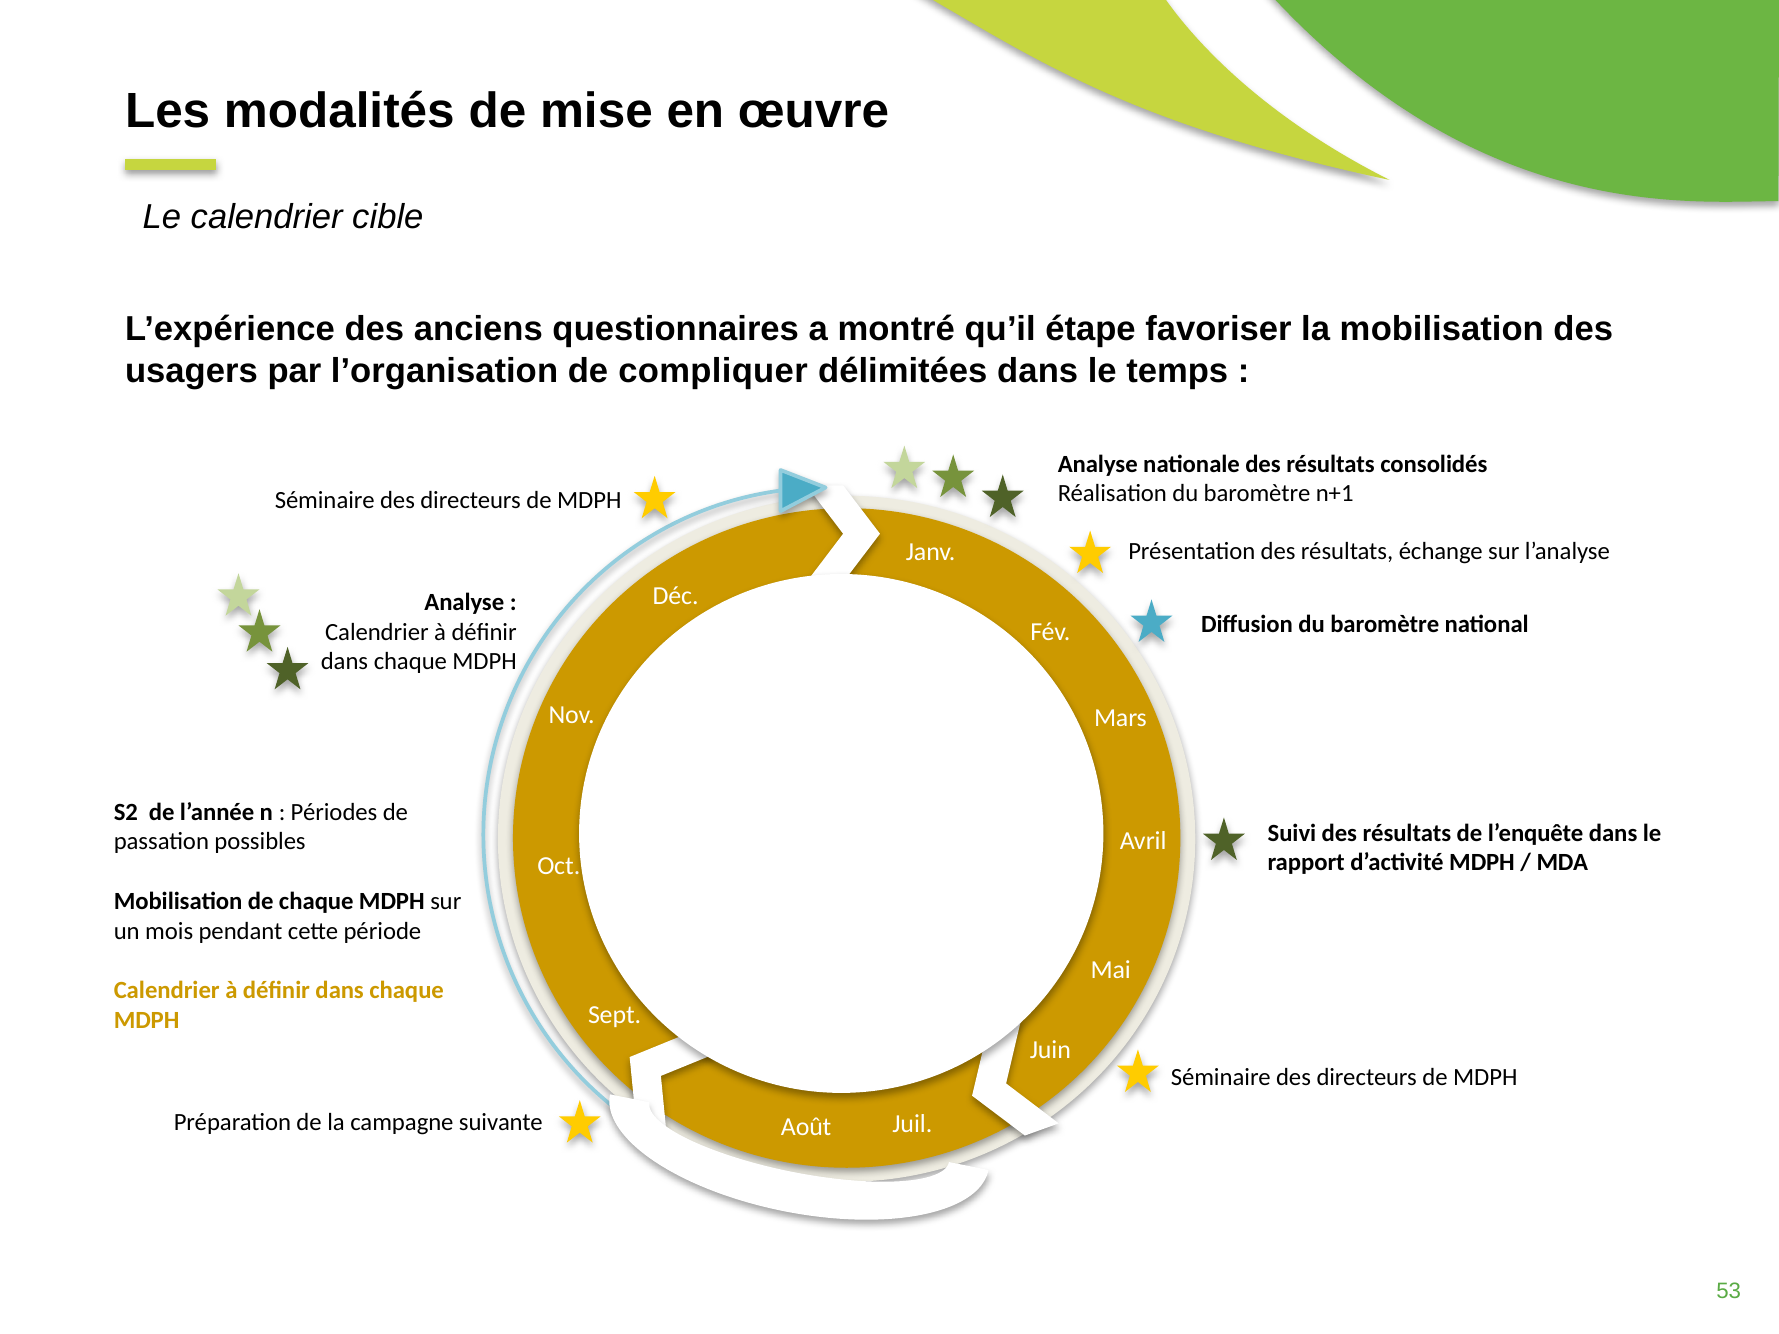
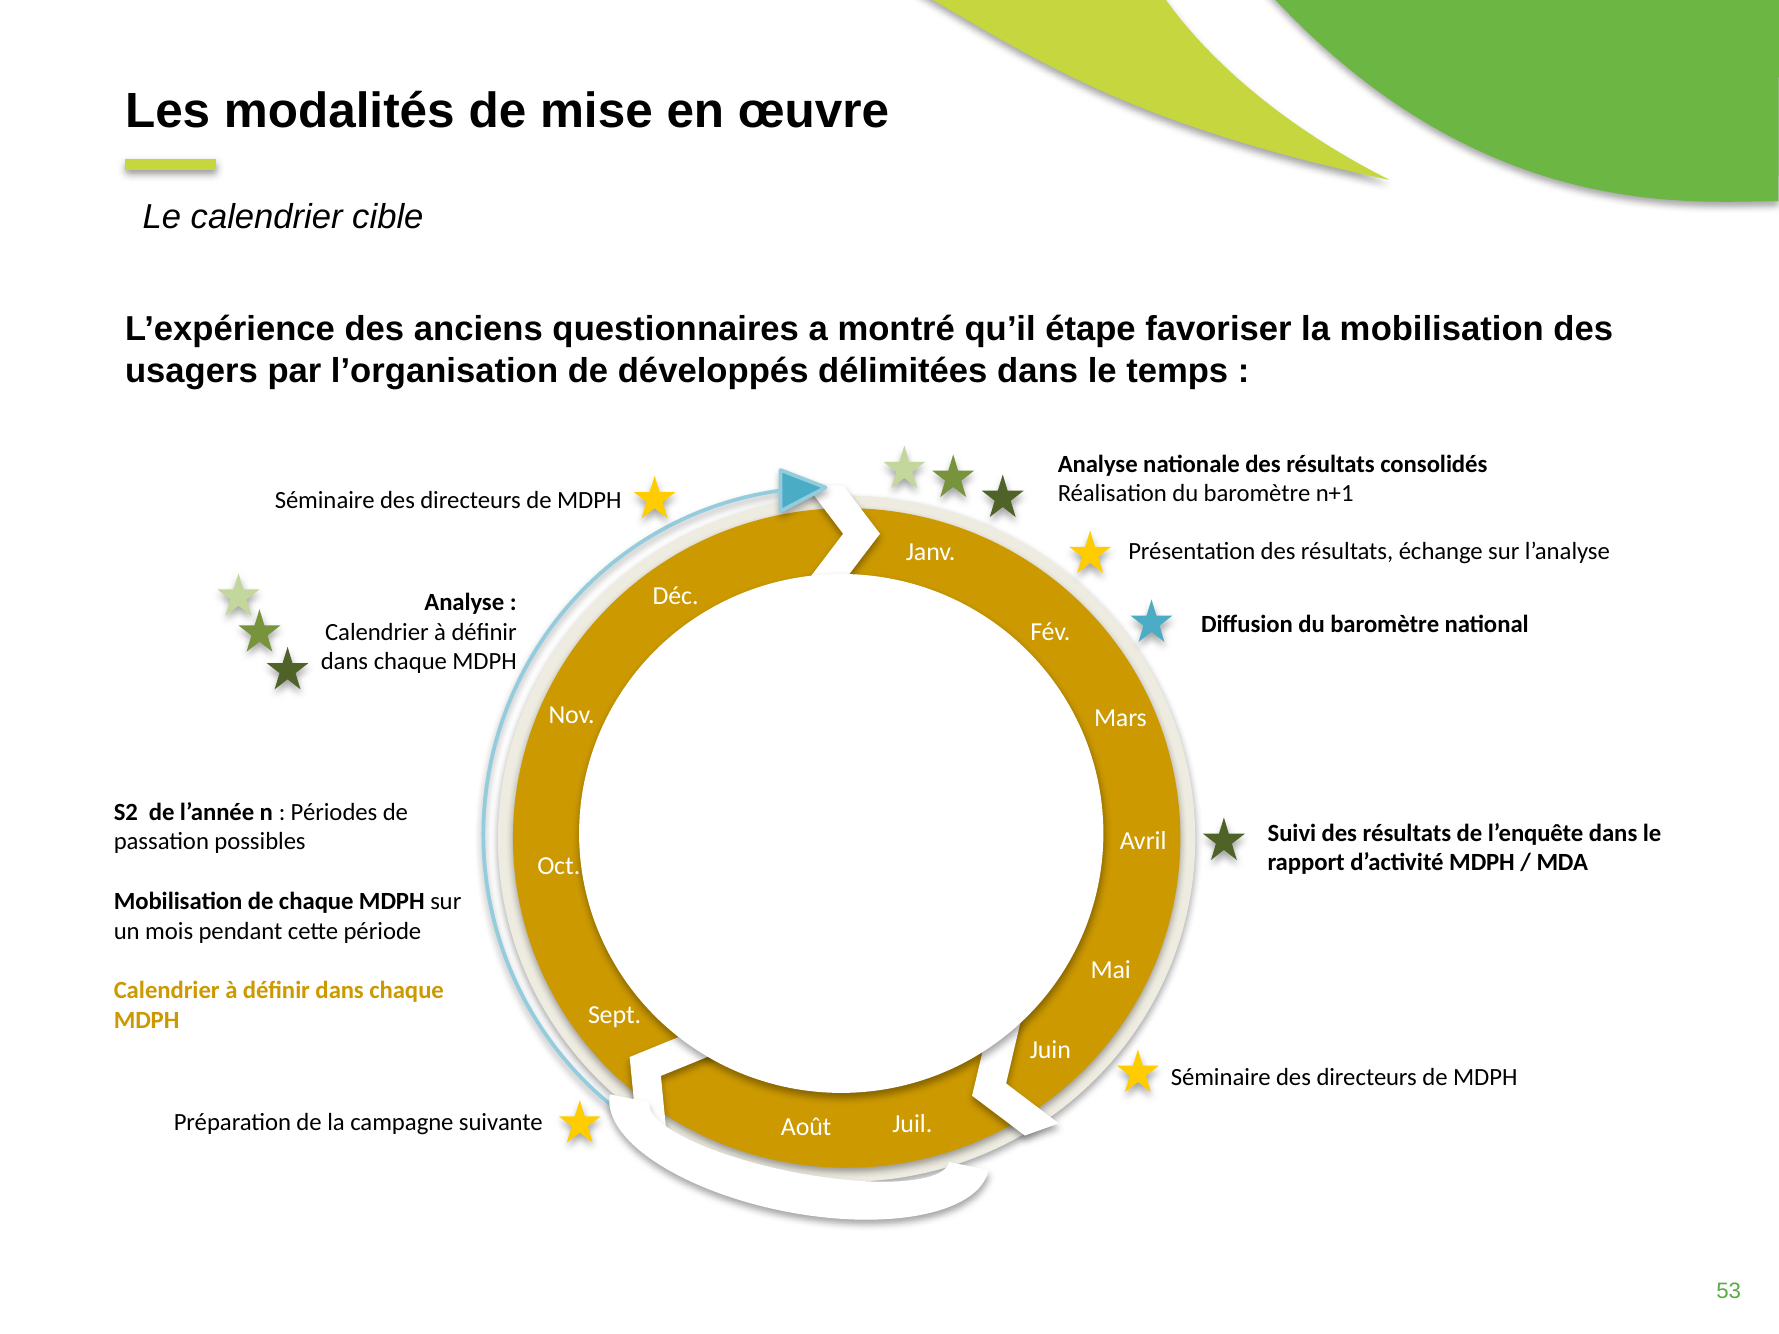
compliquer: compliquer -> développés (713, 371)
